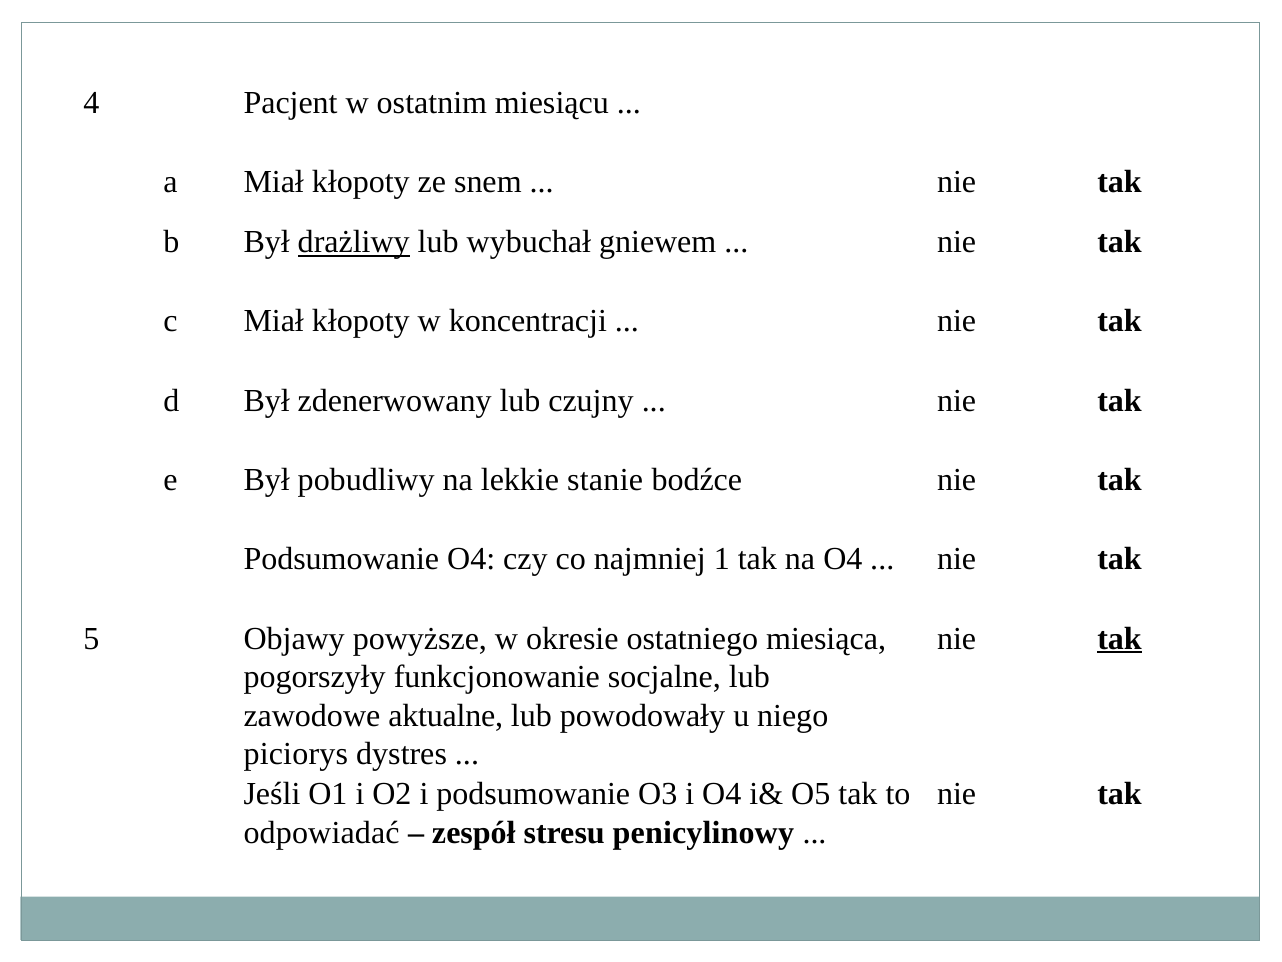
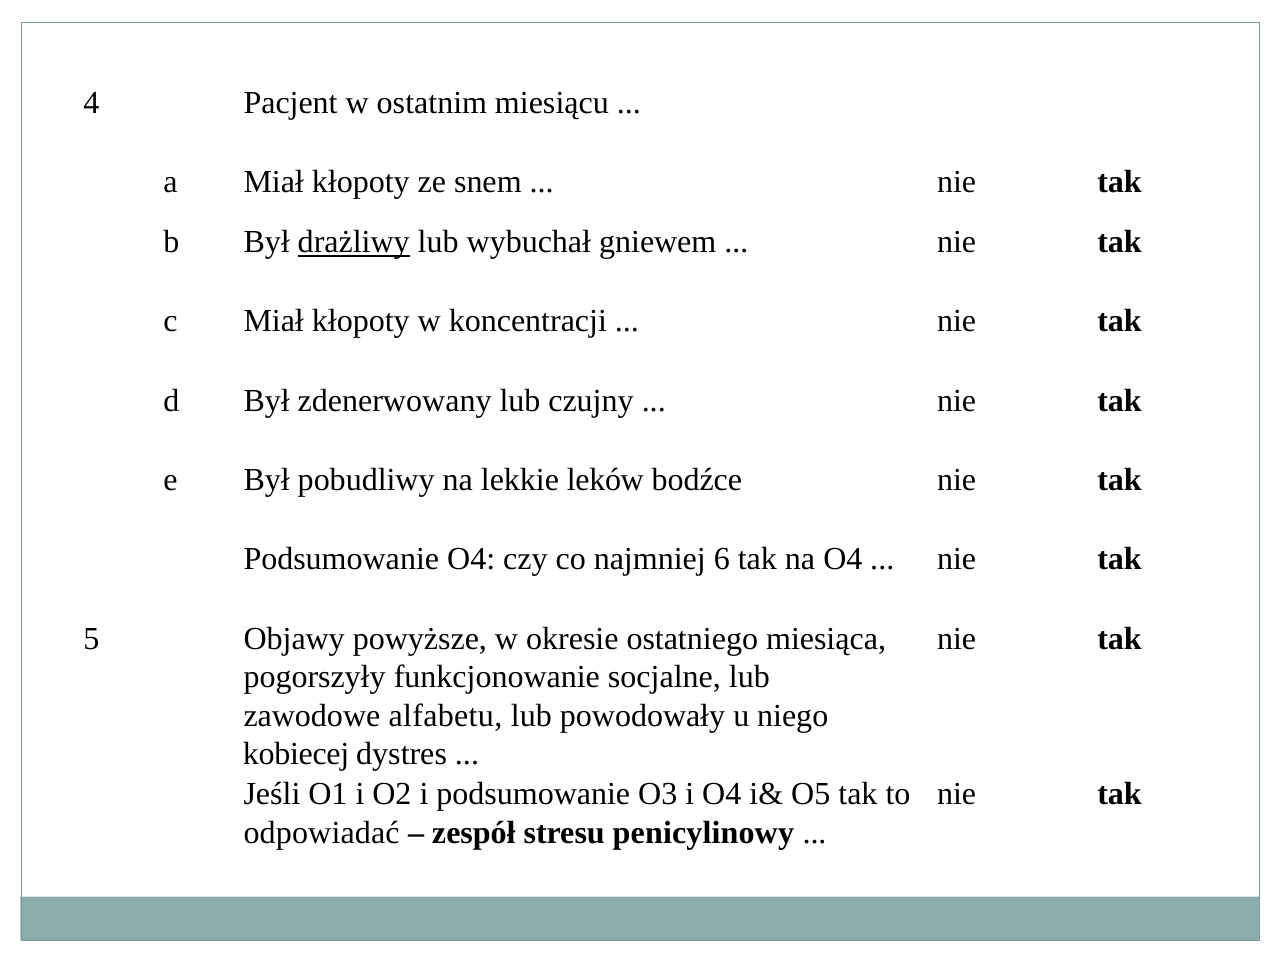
stanie: stanie -> leków (605, 480)
1: 1 -> 6 (722, 559)
tak underline: present -> none (1120, 638)
aktualne: aktualne -> alfabetu (445, 715)
piciorys: piciorys -> kobiecej (296, 754)
